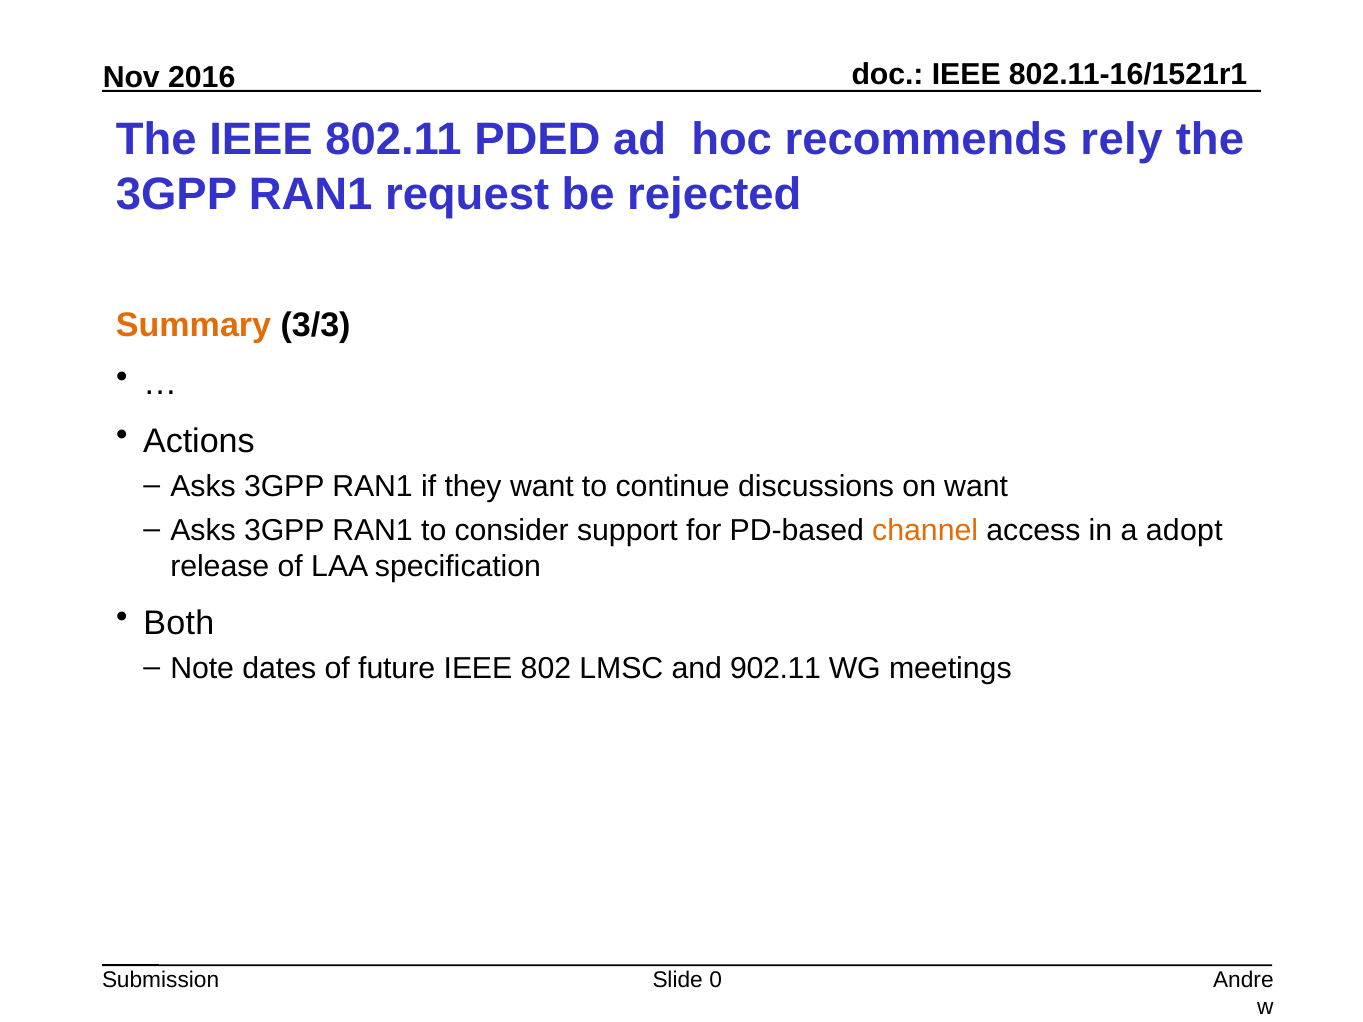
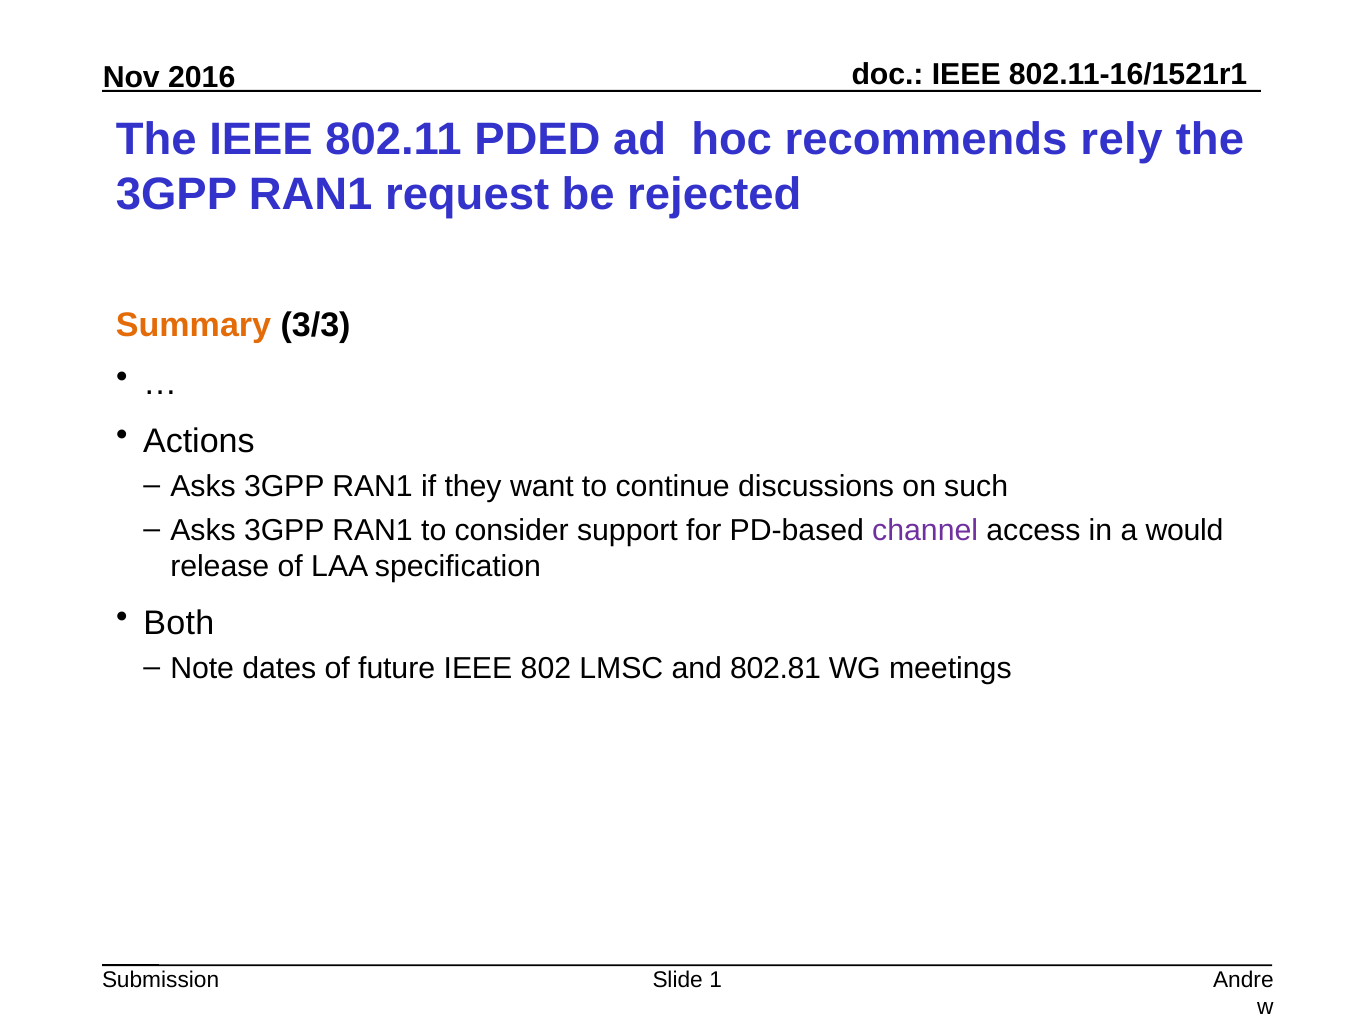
on want: want -> such (976, 487)
channel colour: orange -> purple (925, 531)
adopt: adopt -> would (1185, 531)
902.11: 902.11 -> 802.81 (776, 669)
0: 0 -> 1 (716, 980)
